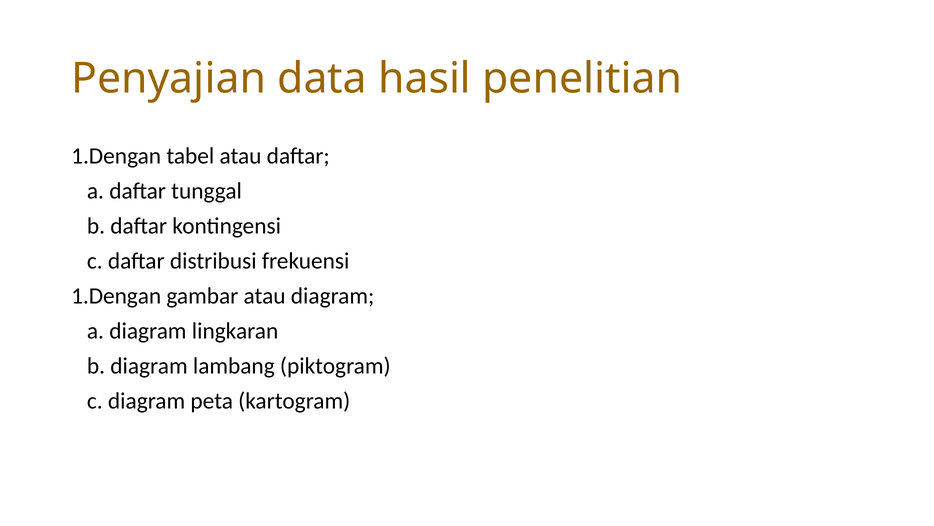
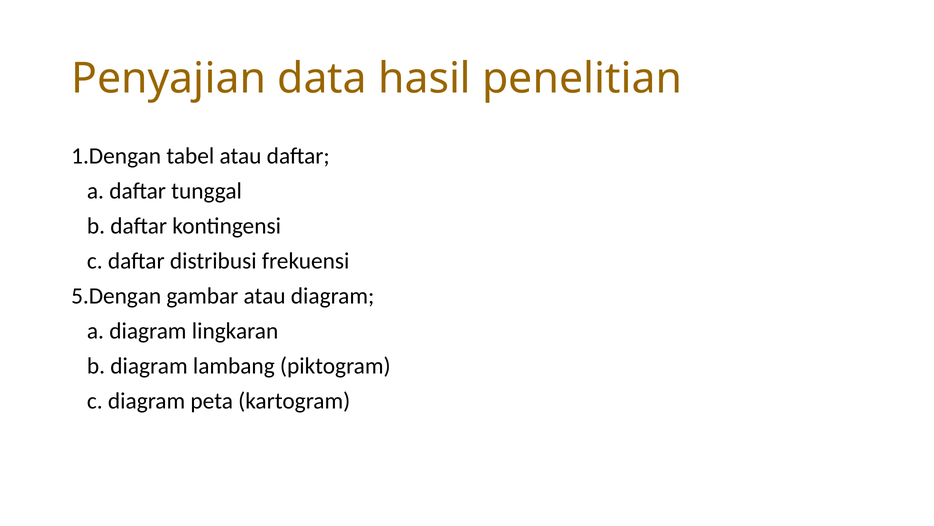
1.Dengan: 1.Dengan -> 5.Dengan (116, 296)
